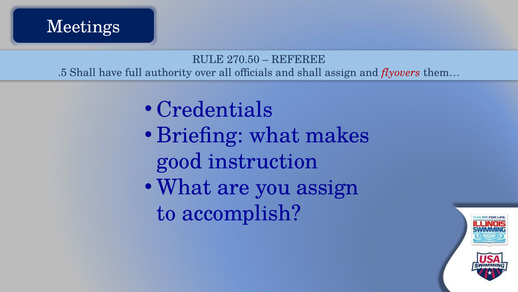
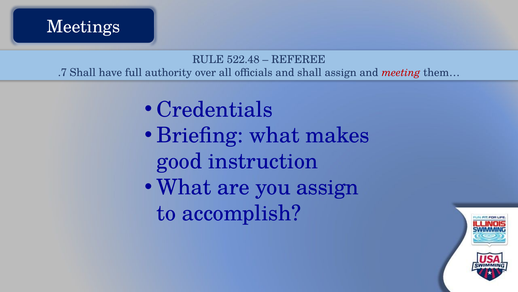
270.50: 270.50 -> 522.48 (243, 59)
.5: .5 -> .7 (62, 72)
flyovers: flyovers -> meeting (401, 72)
